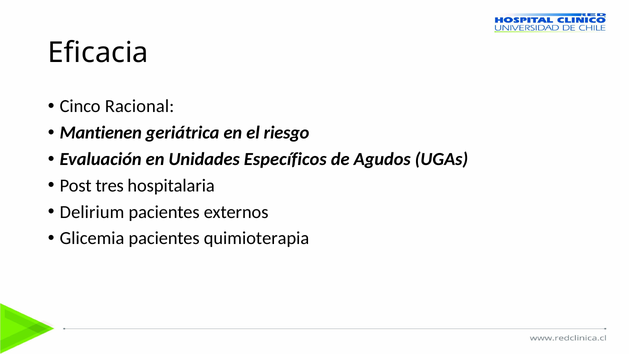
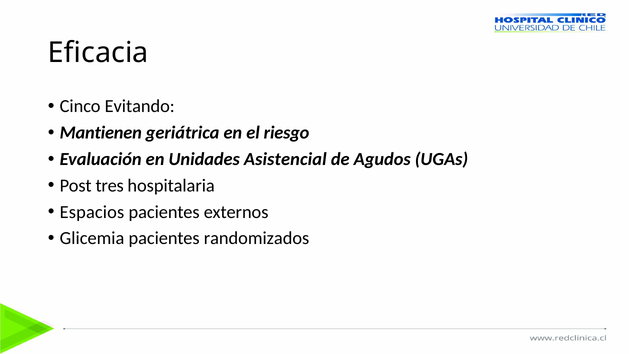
Racional: Racional -> Evitando (140, 106)
Específicos: Específicos -> Asistencial (285, 159)
Delirium: Delirium -> Espacios (92, 212)
quimioterapia: quimioterapia -> randomizados (257, 238)
